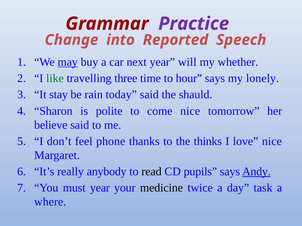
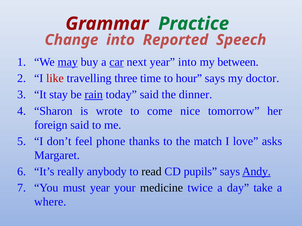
Practice colour: purple -> green (194, 24)
car underline: none -> present (116, 62)
year will: will -> into (187, 62)
whether: whether -> between (238, 62)
like colour: green -> red (55, 78)
lonely: lonely -> doctor (263, 78)
rain underline: none -> present (94, 95)
shauld: shauld -> dinner (196, 95)
polite: polite -> wrote (109, 111)
believe: believe -> foreign (51, 125)
thinks: thinks -> match (208, 142)
love nice: nice -> asks (272, 142)
task: task -> take (263, 188)
